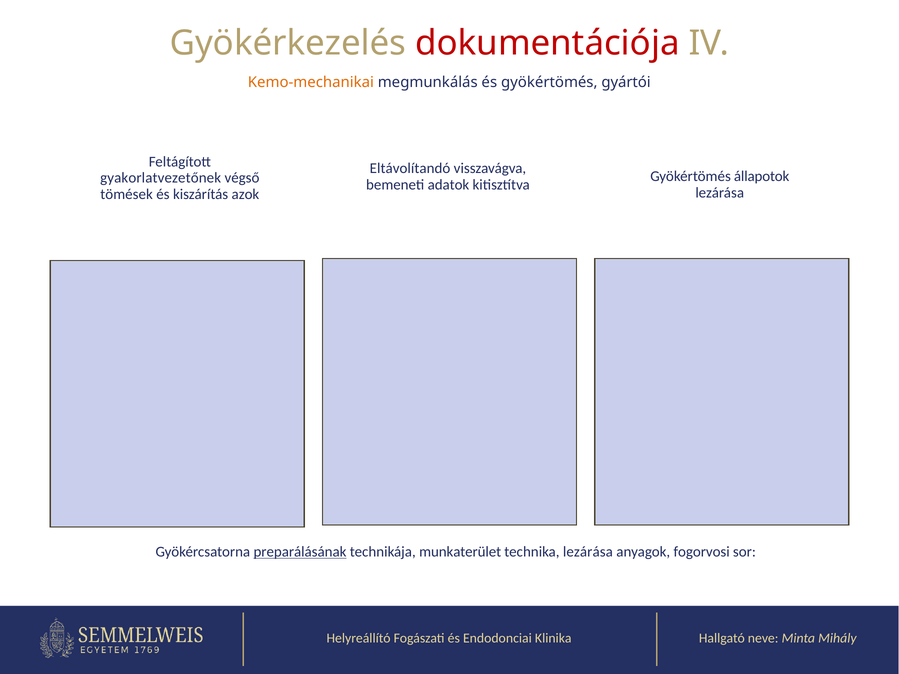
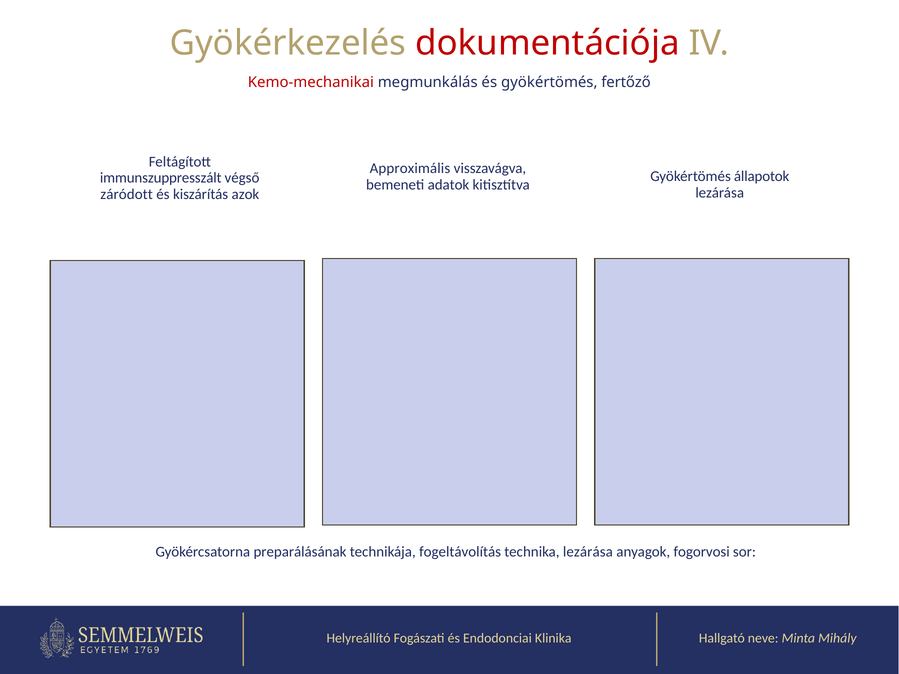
Kemo-mechanikai colour: orange -> red (311, 82)
gyártói: gyártói -> fertőző (626, 82)
Eltávolítandó: Eltávolítandó -> Approximális (410, 168)
gyakorlatvezetőnek: gyakorlatvezetőnek -> immunszuppresszált (161, 178)
tömések: tömések -> záródott (127, 194)
preparálásának underline: present -> none (300, 552)
munkaterület: munkaterület -> fogeltávolítás (460, 552)
